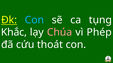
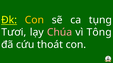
Con colour: light blue -> yellow (34, 20)
Khắc: Khắc -> Tươi (14, 33)
Phép: Phép -> Tông (99, 33)
